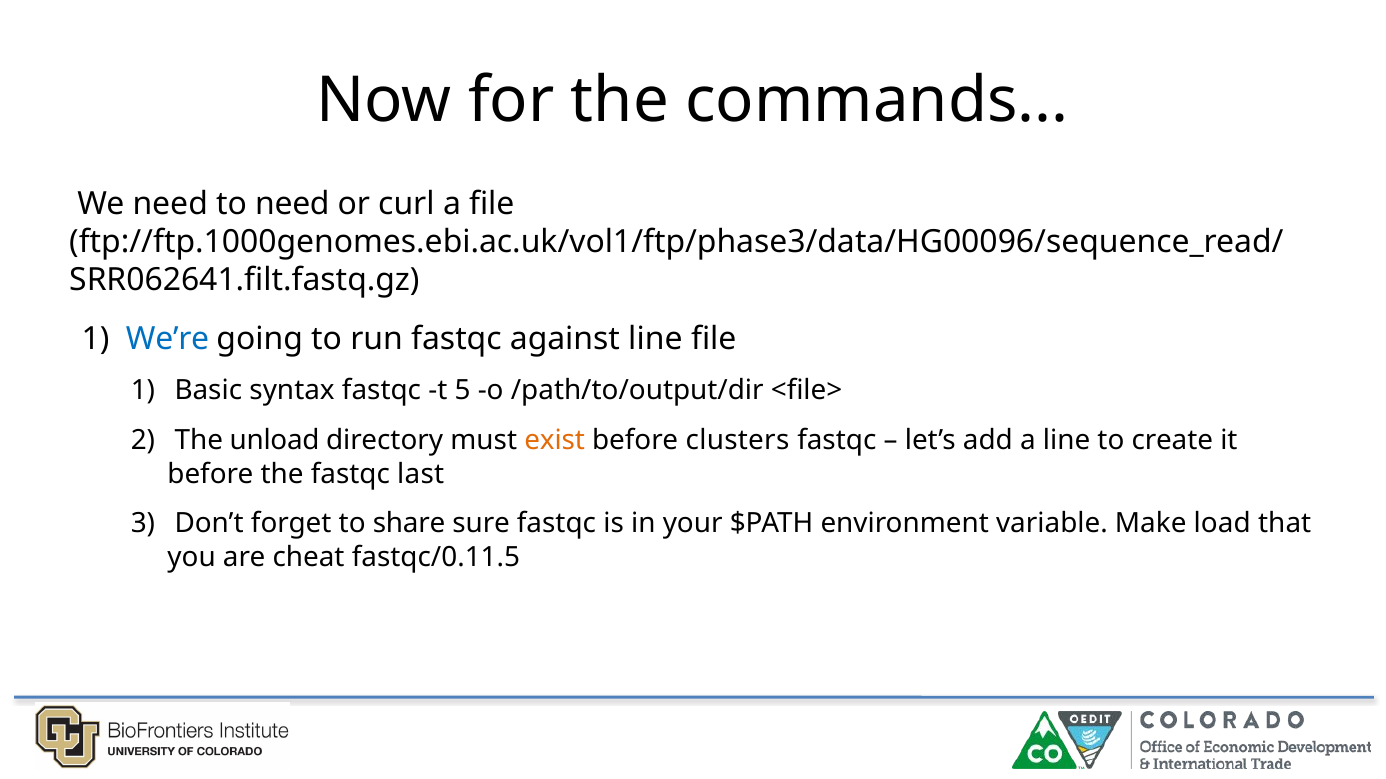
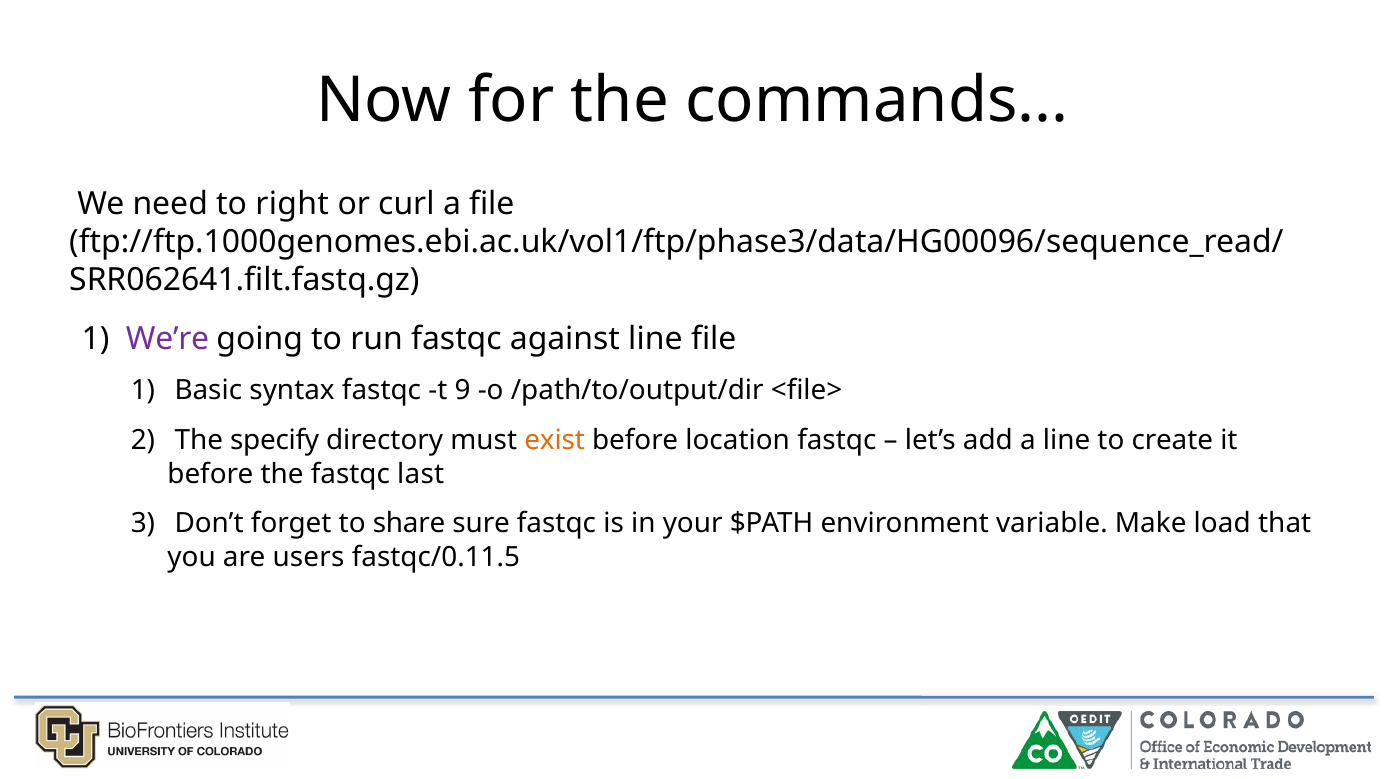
to need: need -> right (292, 204)
We’re colour: blue -> purple (168, 339)
5: 5 -> 9 (463, 391)
unload: unload -> specify (275, 441)
clusters: clusters -> location (738, 441)
cheat: cheat -> users (308, 558)
